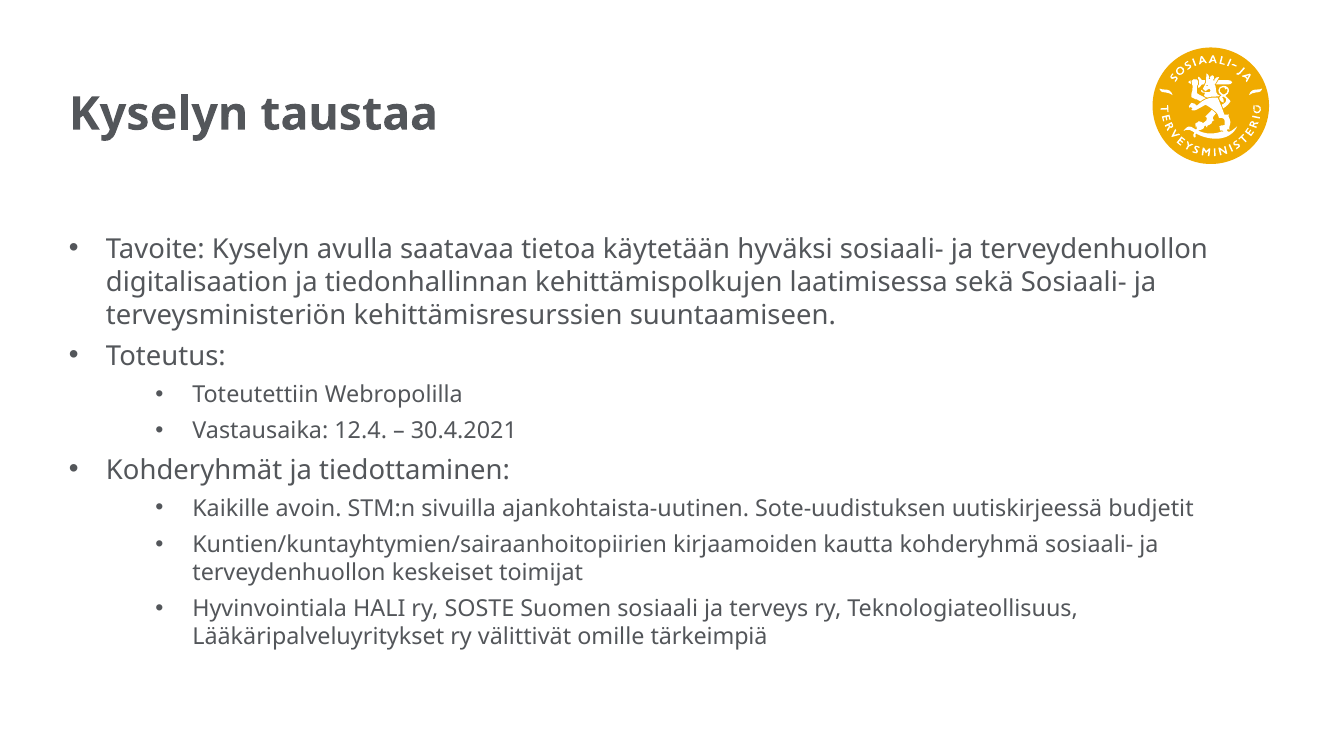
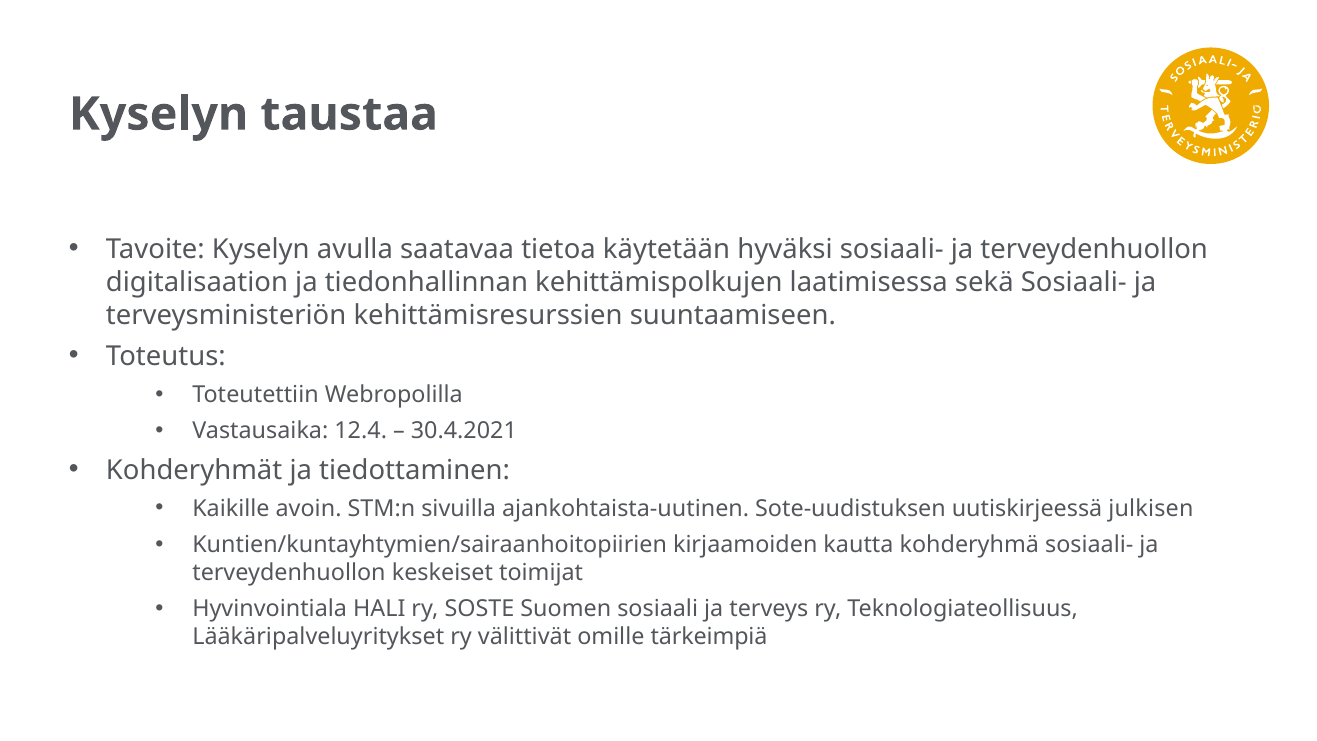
budjetit: budjetit -> julkisen (1151, 508)
